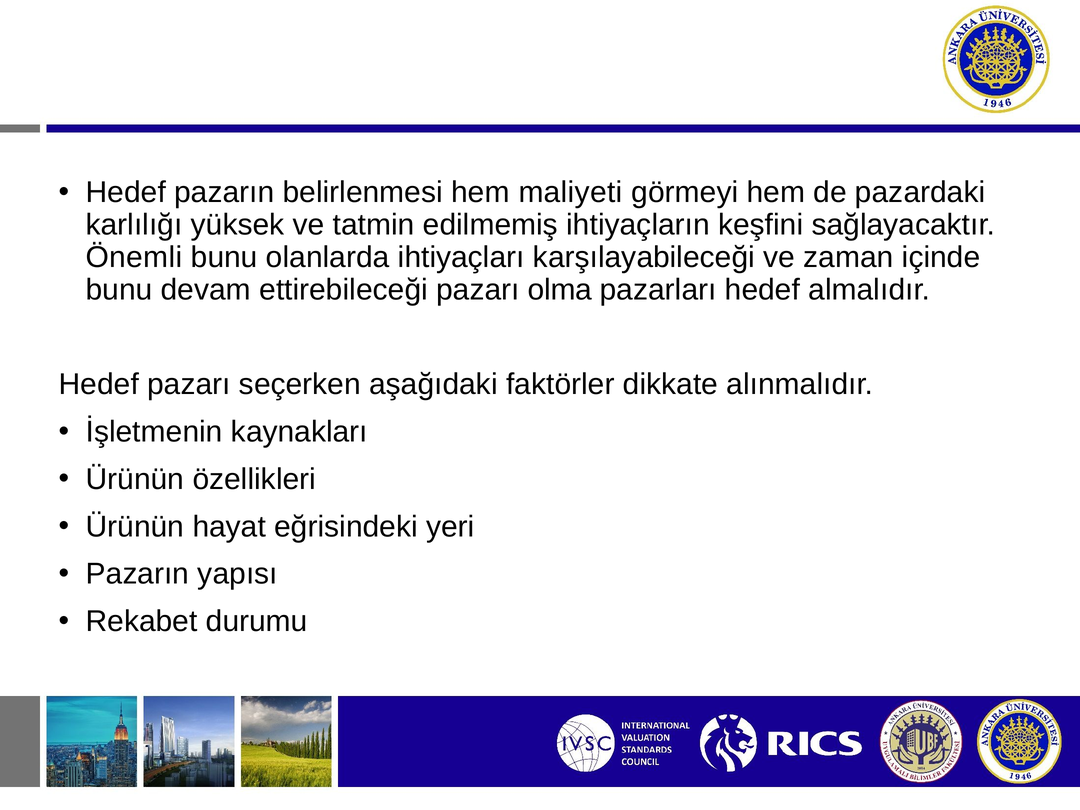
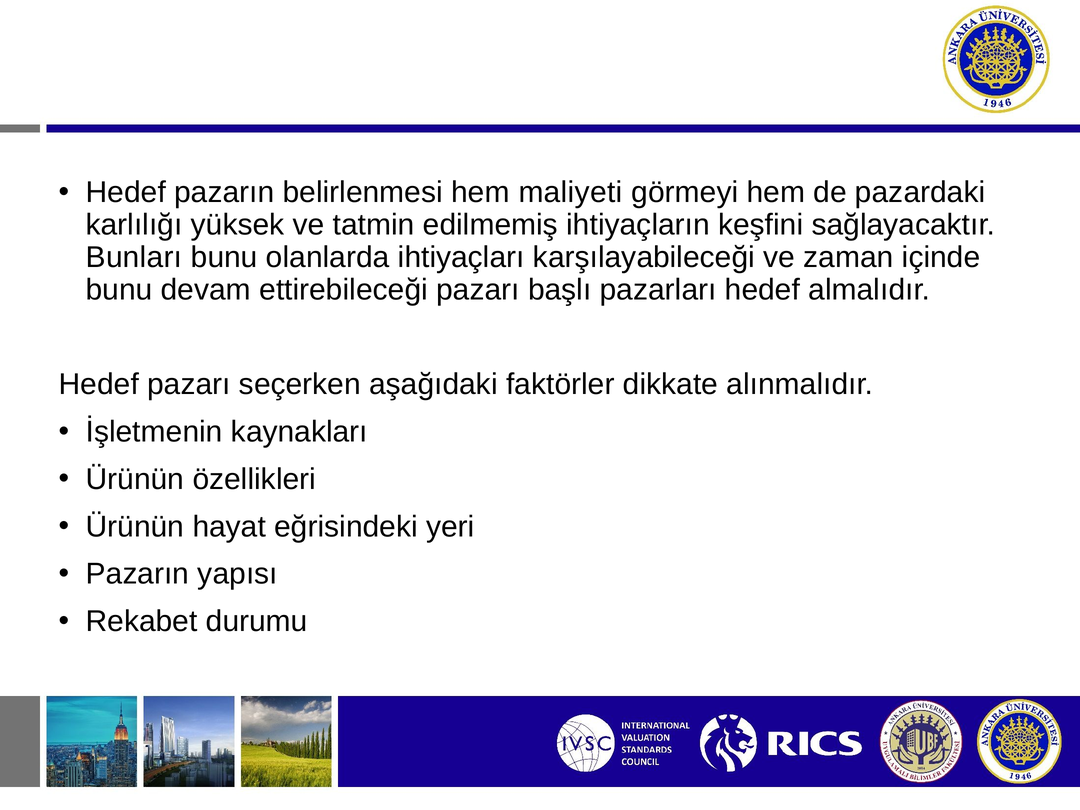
Önemli: Önemli -> Bunları (134, 257)
olma: olma -> başlı (560, 290)
